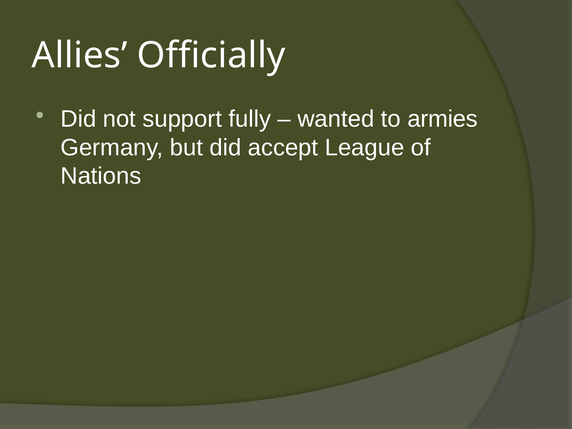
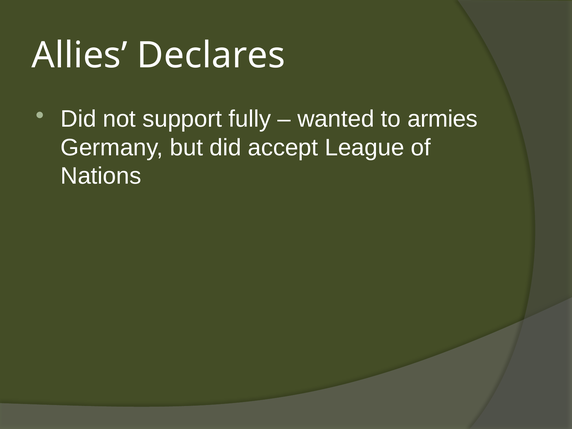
Officially: Officially -> Declares (211, 55)
